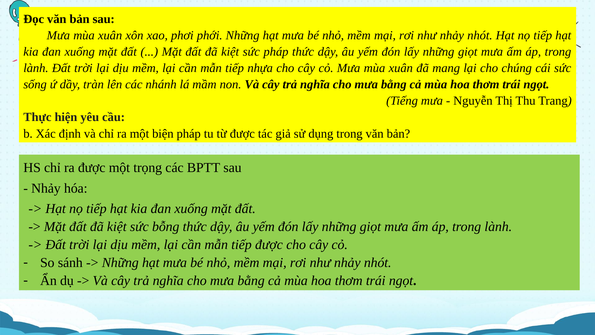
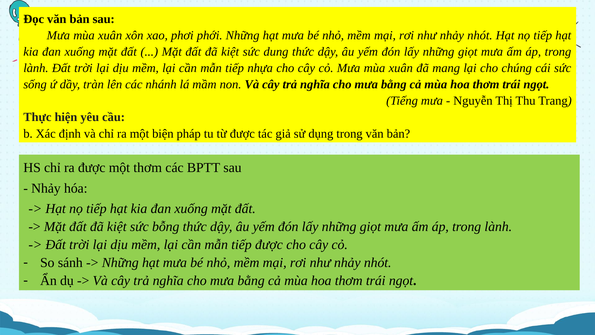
sức pháp: pháp -> dung (276, 52)
một trọng: trọng -> thơm (148, 167)
